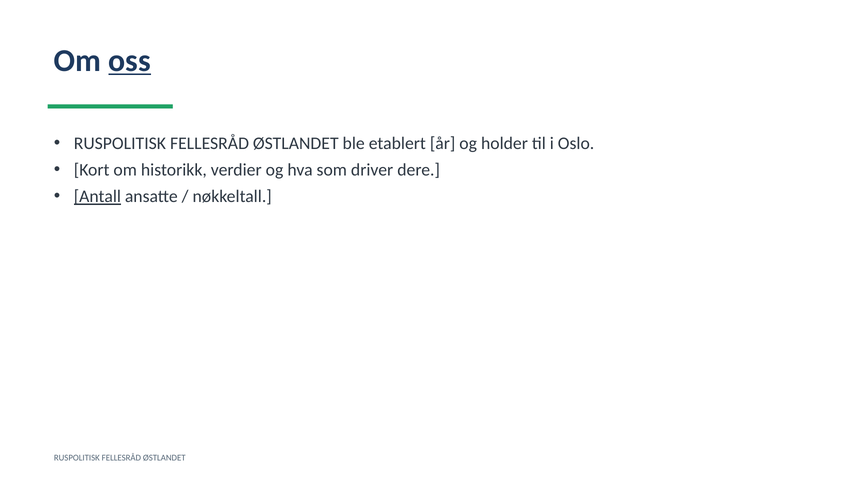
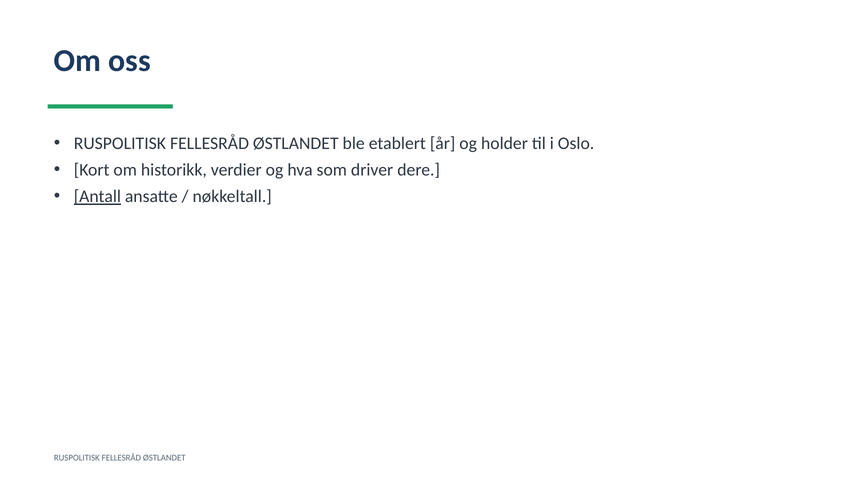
oss underline: present -> none (130, 61)
